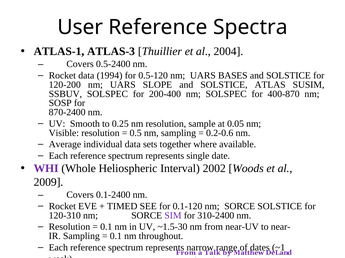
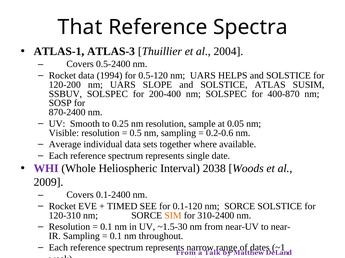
User: User -> That (80, 27)
BASES: BASES -> HELPS (233, 76)
2002: 2002 -> 2038 (214, 169)
SIM colour: purple -> orange (173, 216)
